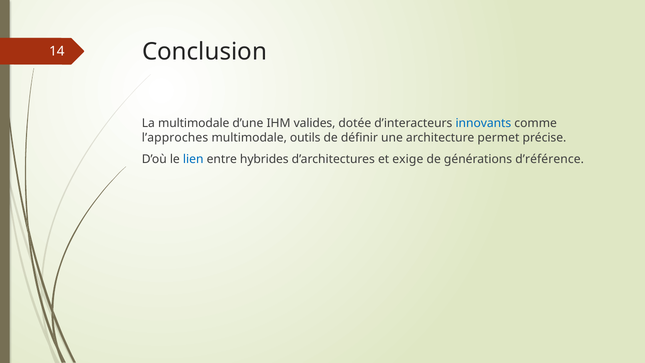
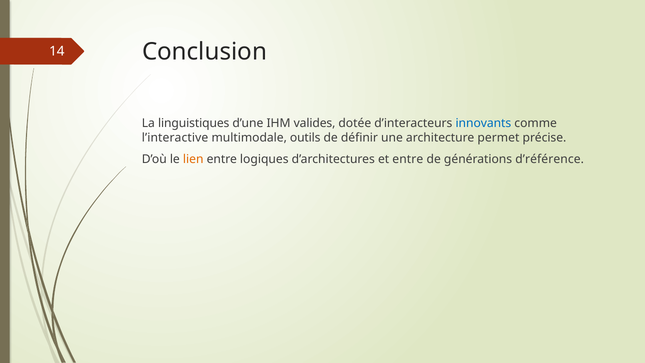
La multimodale: multimodale -> linguistiques (194, 123)
l’approches: l’approches -> l’interactive (175, 138)
lien colour: blue -> orange (193, 159)
hybrides: hybrides -> logiques (264, 159)
et exige: exige -> entre (408, 159)
